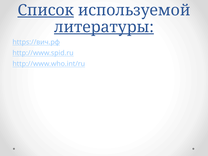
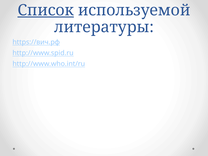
литературы underline: present -> none (104, 27)
